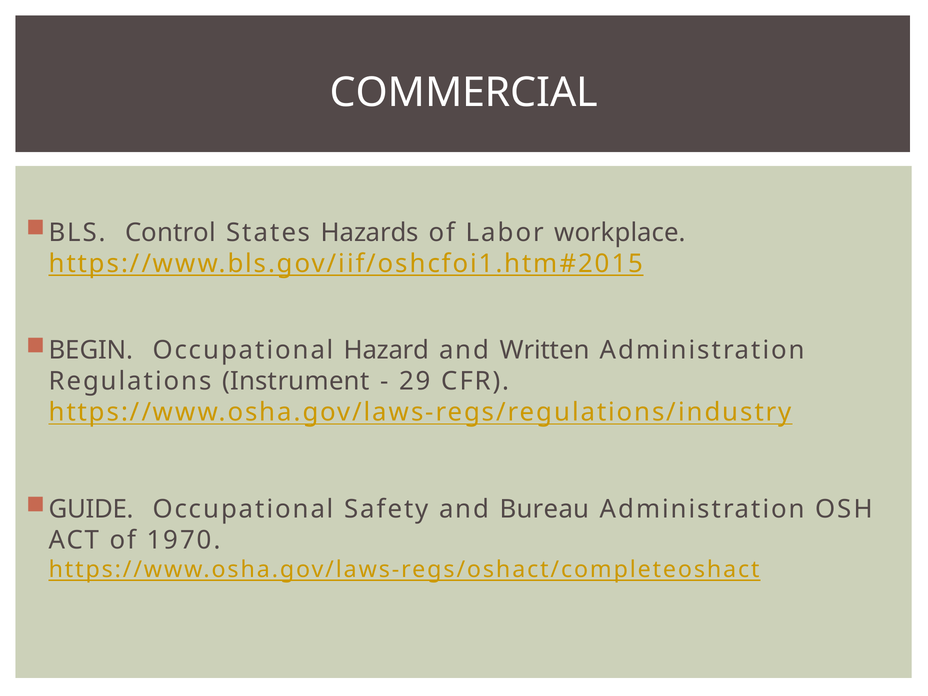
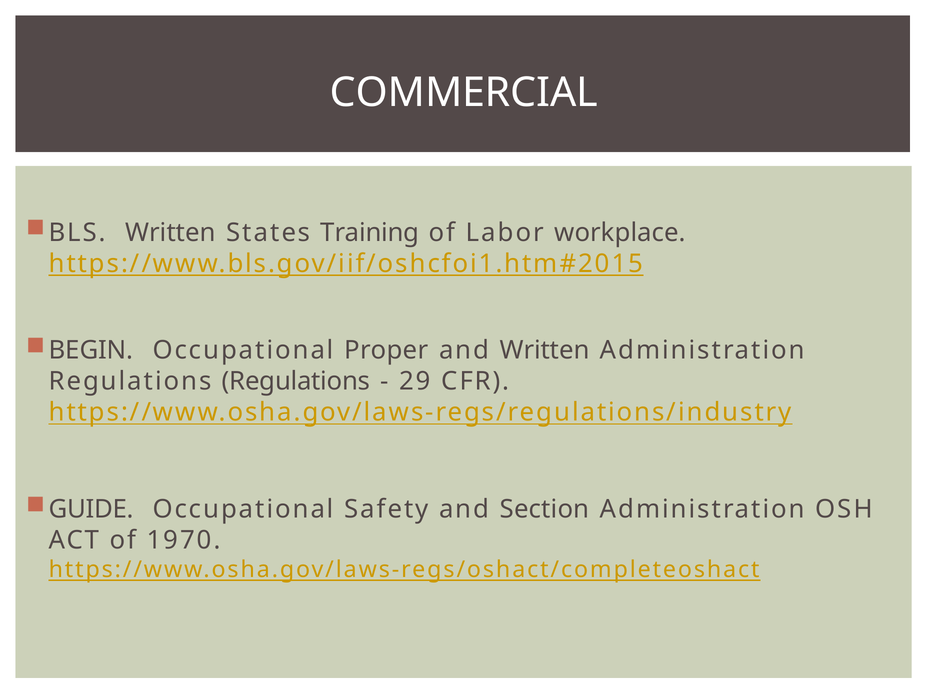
BLS Control: Control -> Written (170, 233)
Hazards: Hazards -> Training (370, 233)
Hazard: Hazard -> Proper (386, 350)
Regulations Instrument: Instrument -> Regulations (296, 381)
Bureau: Bureau -> Section (545, 509)
